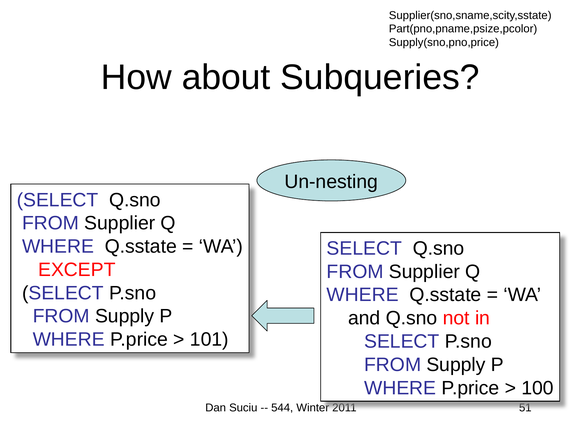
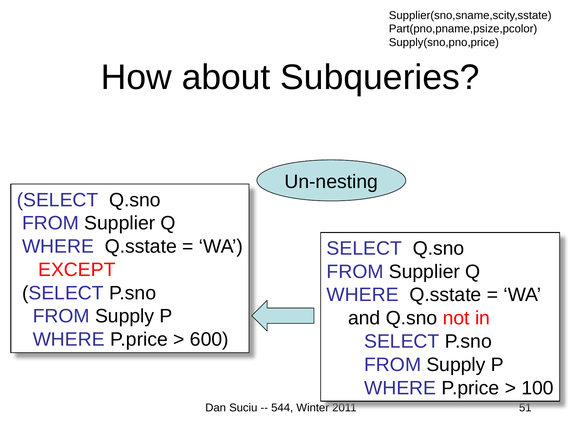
101: 101 -> 600 (209, 339)
